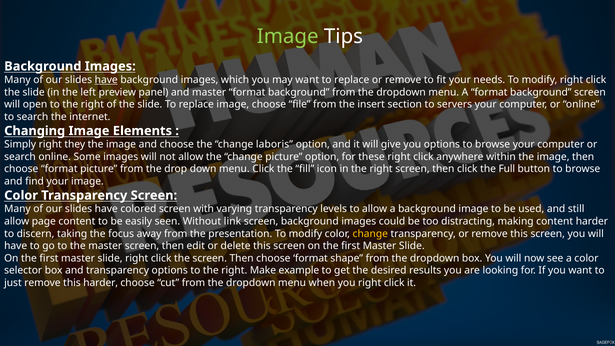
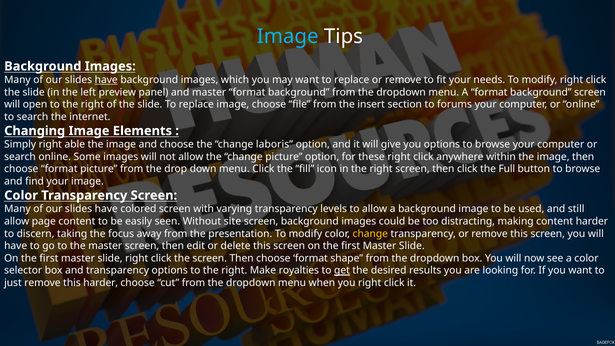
Image colour: light green -> light blue (288, 36)
servers: servers -> forums (455, 105)
they: they -> able (75, 144)
link: link -> site (232, 221)
example: example -> royalties (299, 270)
get underline: none -> present (342, 270)
